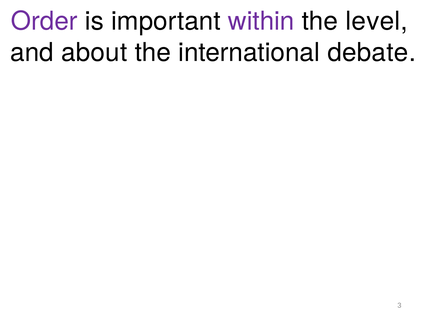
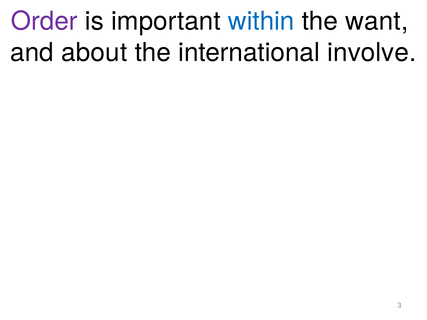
within colour: purple -> blue (261, 21)
level: level -> want (377, 21)
debate: debate -> involve (372, 53)
